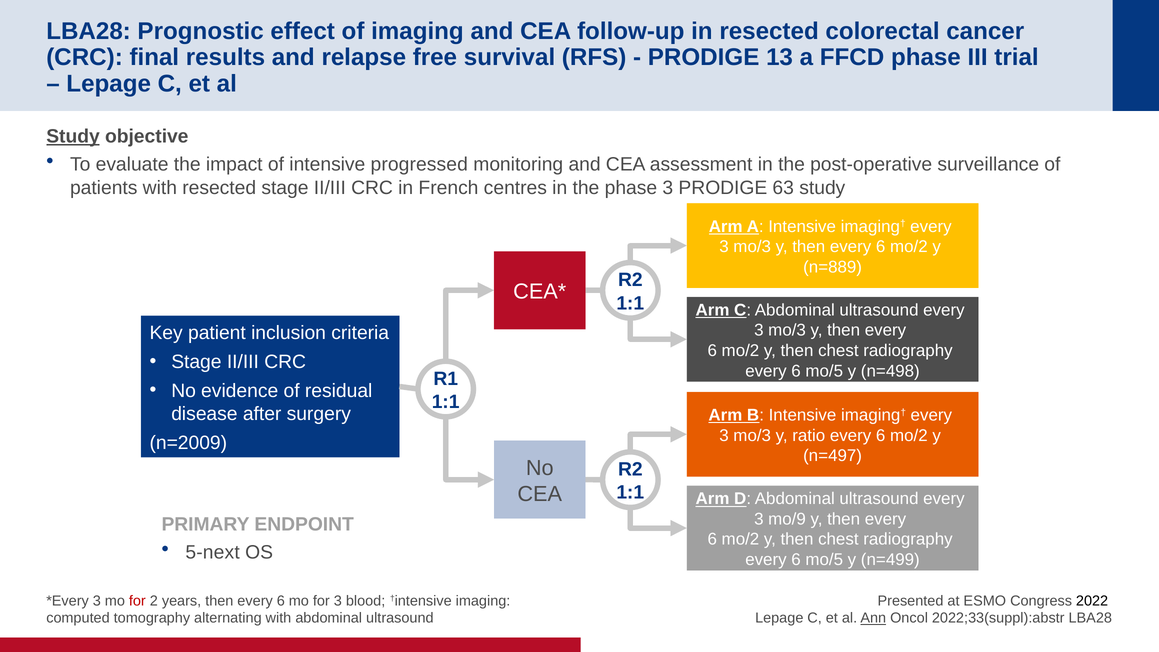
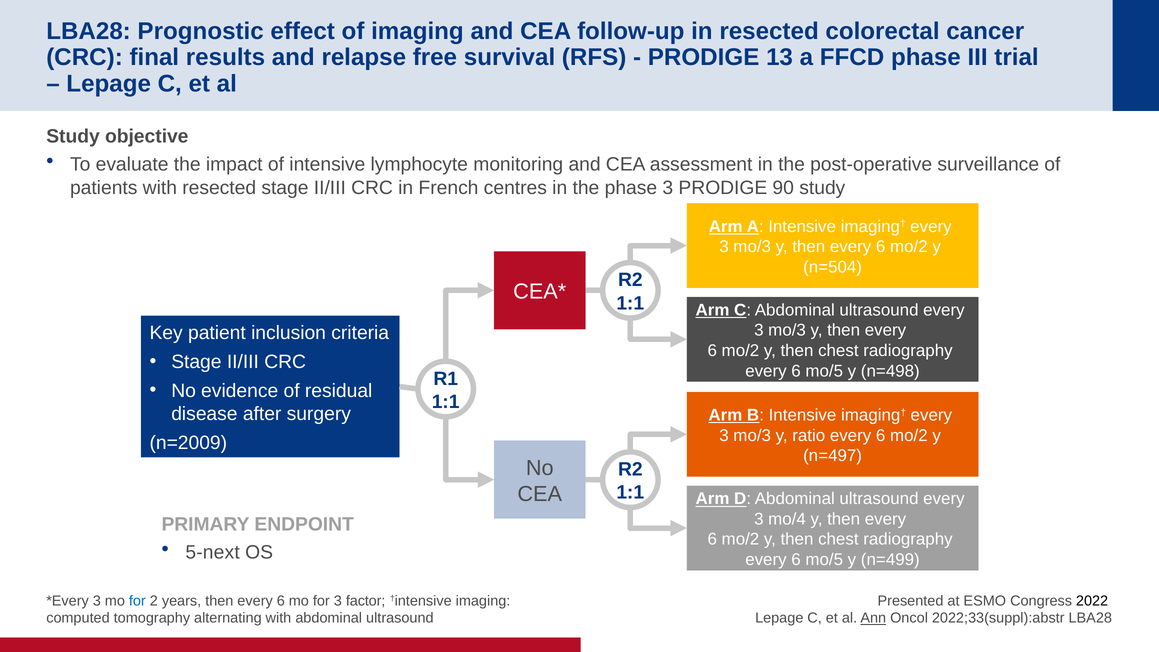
Study underline: present -> none (73, 136)
progressed: progressed -> lymphocyte (419, 164)
63: 63 -> 90 (783, 188)
n=889: n=889 -> n=504 (833, 267)
mo/9: mo/9 -> mo/4 (787, 519)
for colour: red -> blue (137, 601)
blood: blood -> factor (366, 601)
